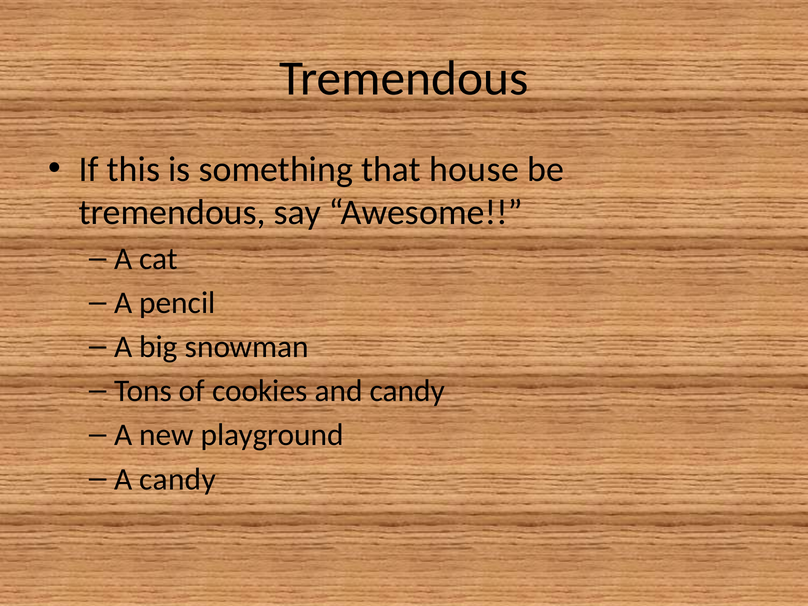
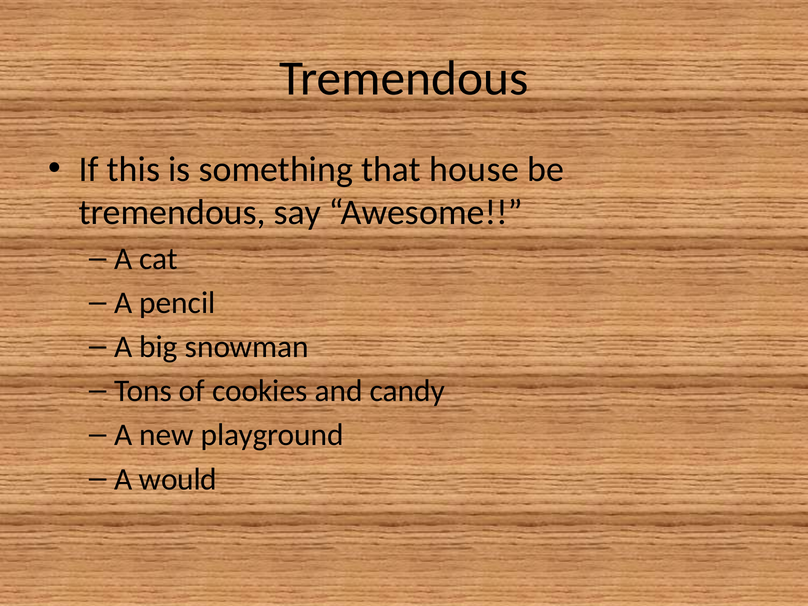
A candy: candy -> would (178, 479)
